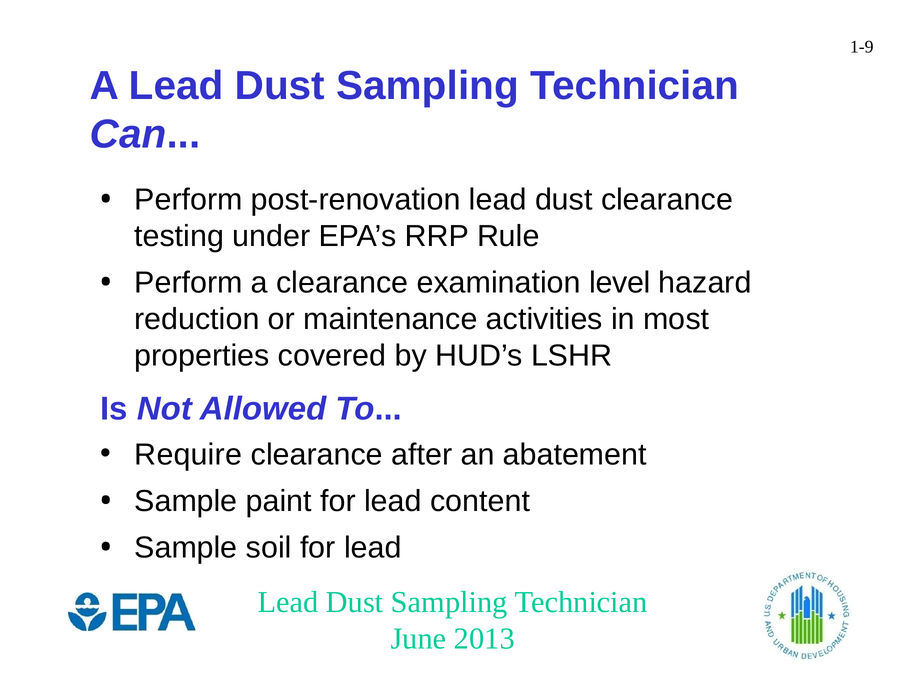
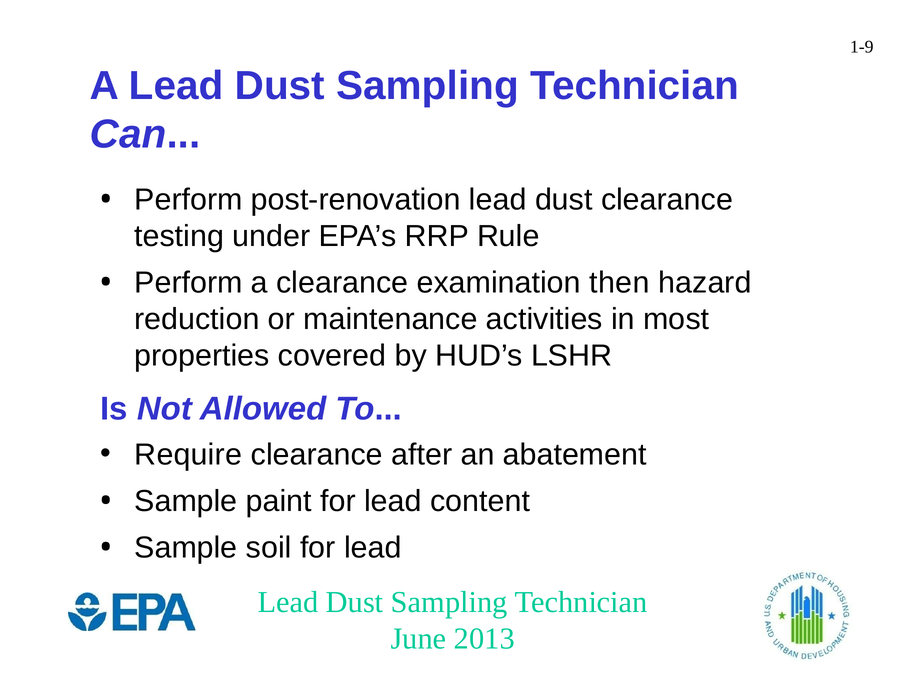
level: level -> then (619, 283)
